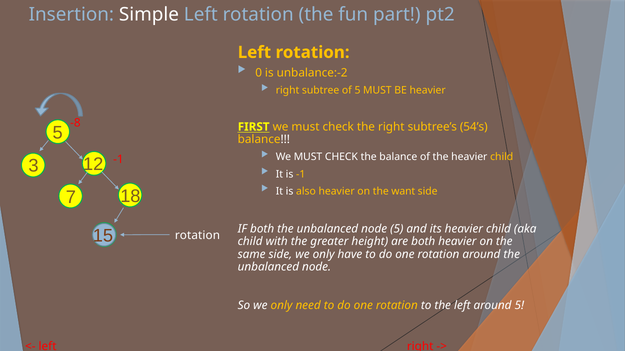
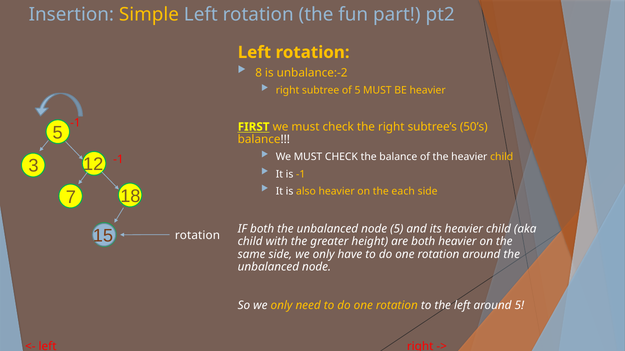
Simple colour: white -> yellow (149, 14)
0: 0 -> 8 (259, 73)
-8: -8 -> -1 (75, 123)
54’s: 54’s -> 50’s (474, 127)
want: want -> each (403, 191)
